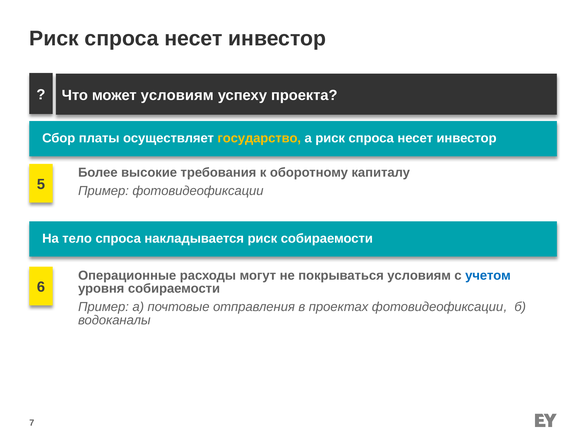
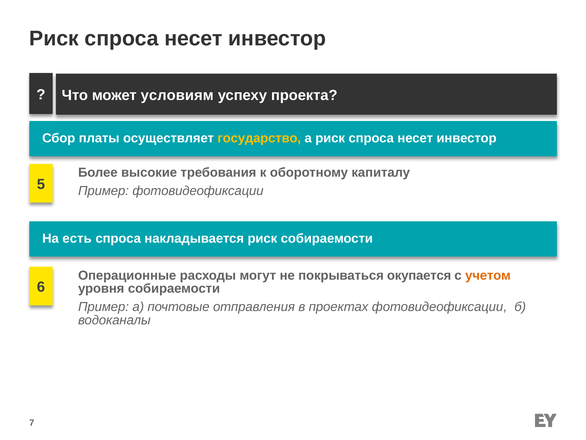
тело: тело -> есть (77, 238)
покрываться условиям: условиям -> окупается (419, 275)
учетом colour: blue -> orange (488, 275)
